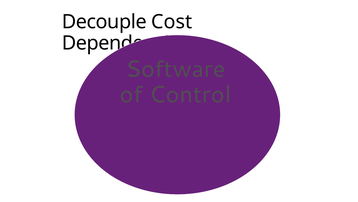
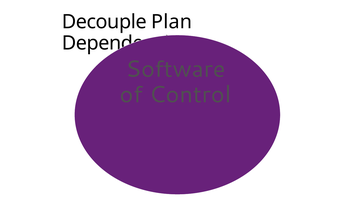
Cost: Cost -> Plan (172, 22)
